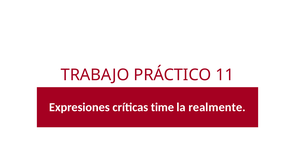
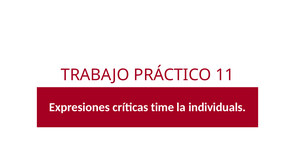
realmente: realmente -> individuals (217, 107)
